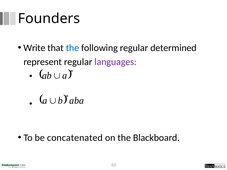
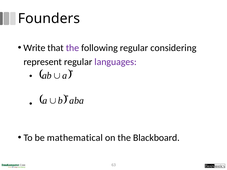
the colour: blue -> purple (72, 48)
determined: determined -> considering (173, 48)
concatenated: concatenated -> mathematical (75, 138)
